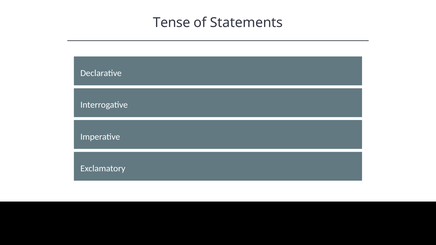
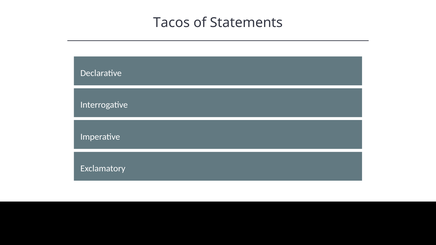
Tense: Tense -> Tacos (171, 23)
